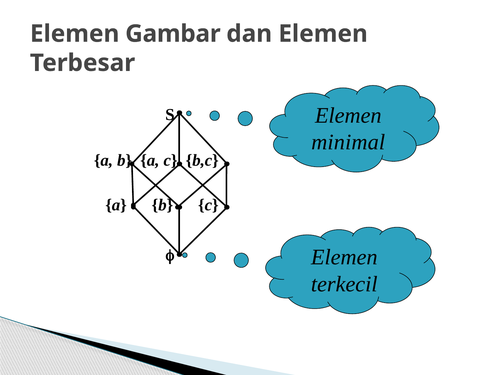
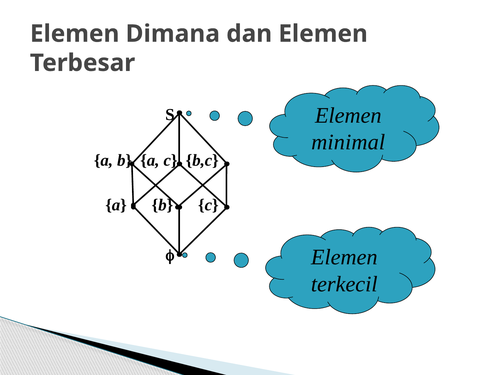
Gambar: Gambar -> Dimana (173, 34)
